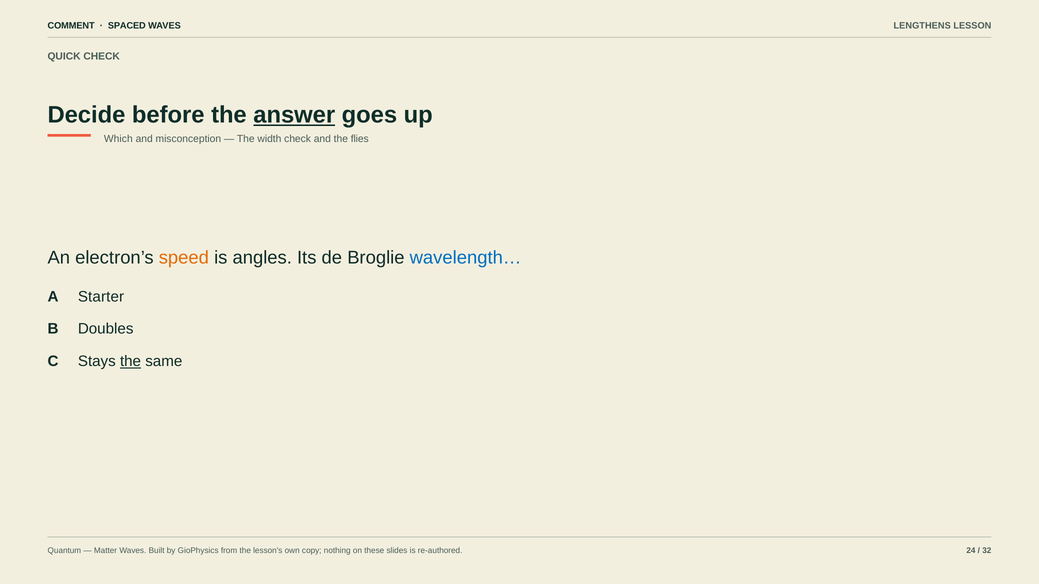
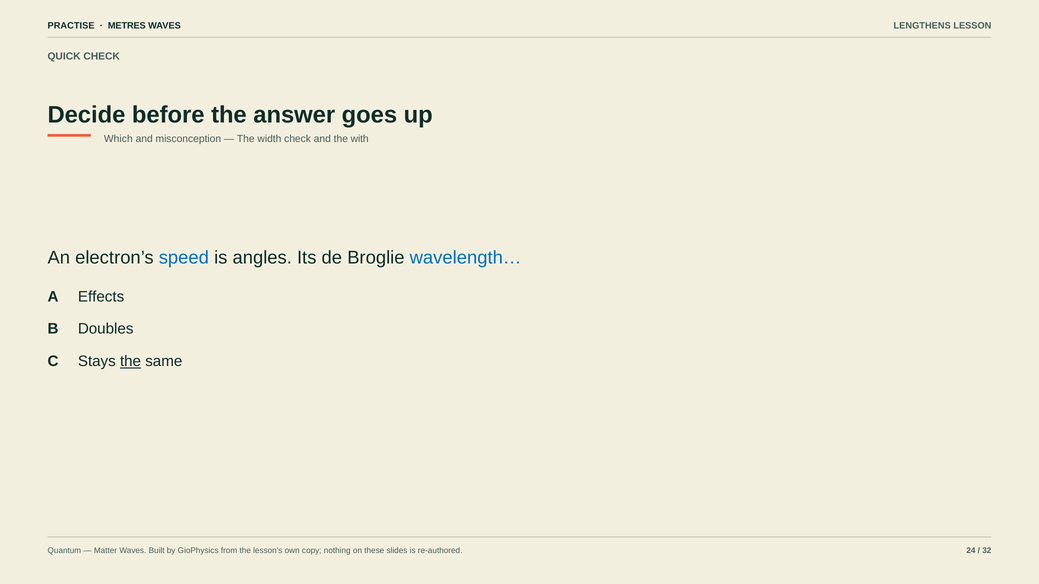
COMMENT: COMMENT -> PRACTISE (71, 26)
SPACED: SPACED -> METRES (127, 26)
answer underline: present -> none (294, 115)
flies: flies -> with (360, 139)
speed colour: orange -> blue (184, 258)
Starter: Starter -> Effects (101, 297)
